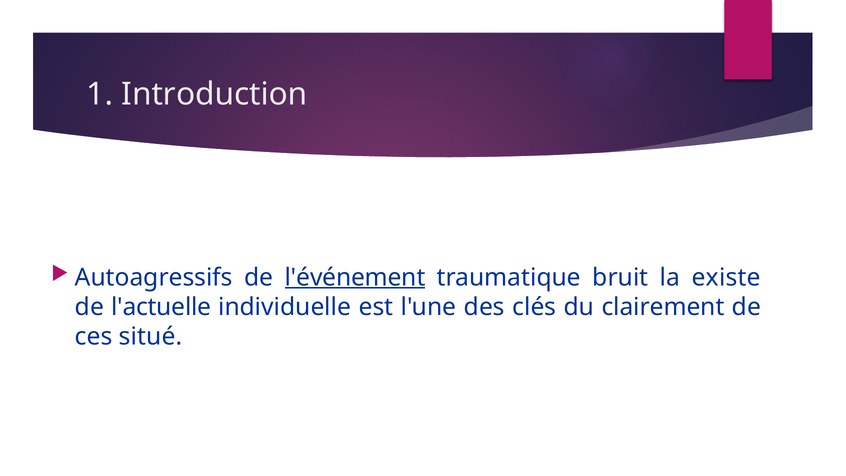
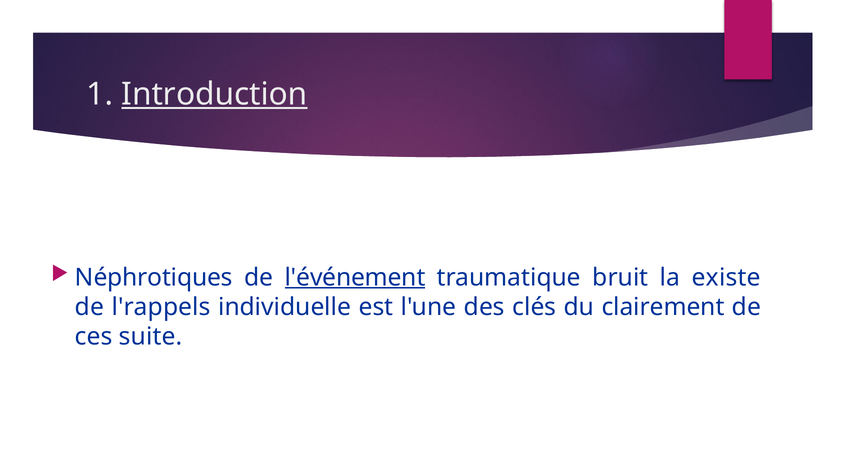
Introduction underline: none -> present (214, 94)
Autoagressifs: Autoagressifs -> Néphrotiques (154, 277)
l'actuelle: l'actuelle -> l'rappels (161, 307)
situé: situé -> suite (151, 336)
